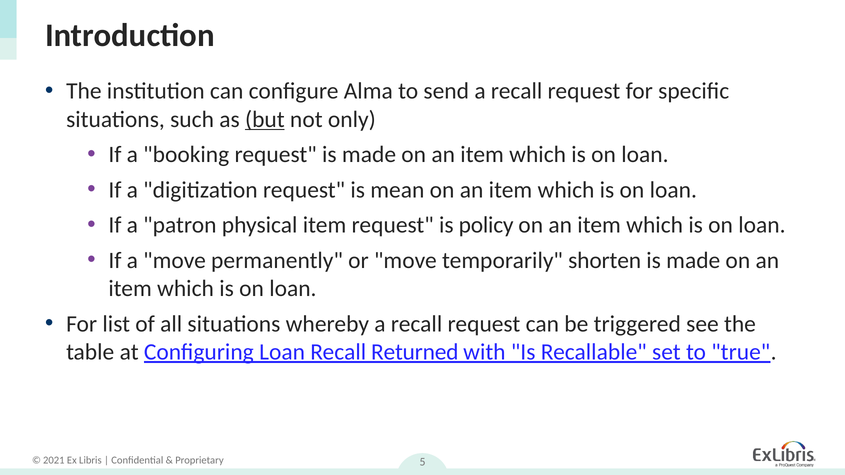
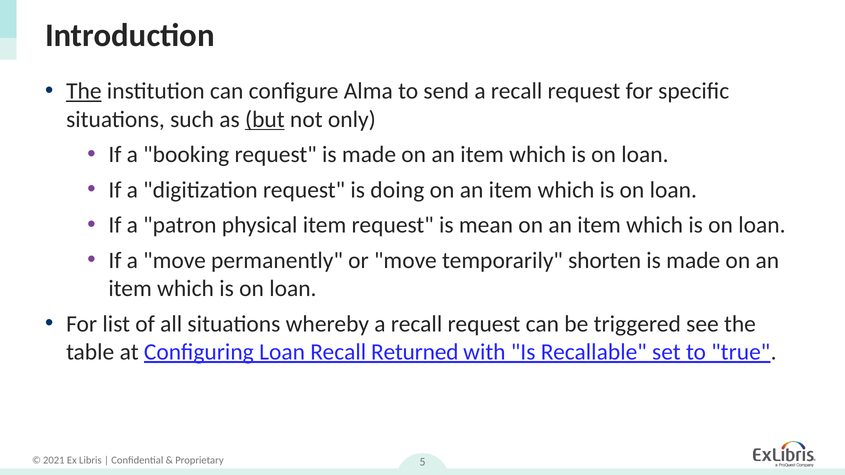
The underline: none -> present (84, 91)
mean: mean -> doing (397, 190)
policy: policy -> mean (486, 225)
